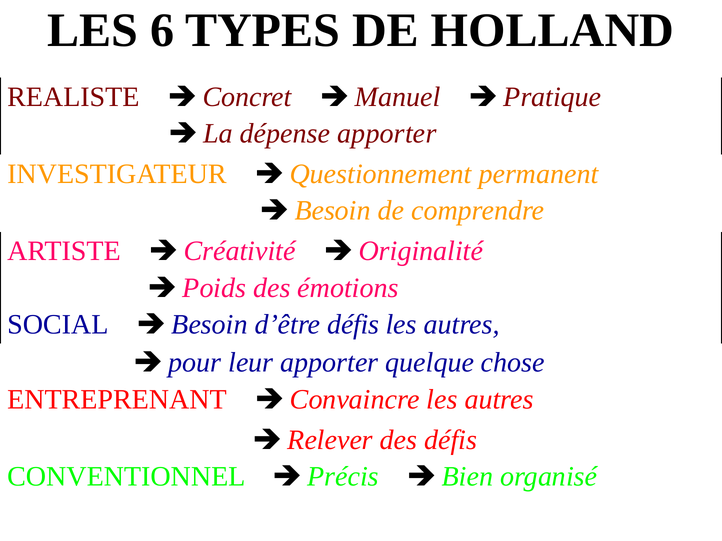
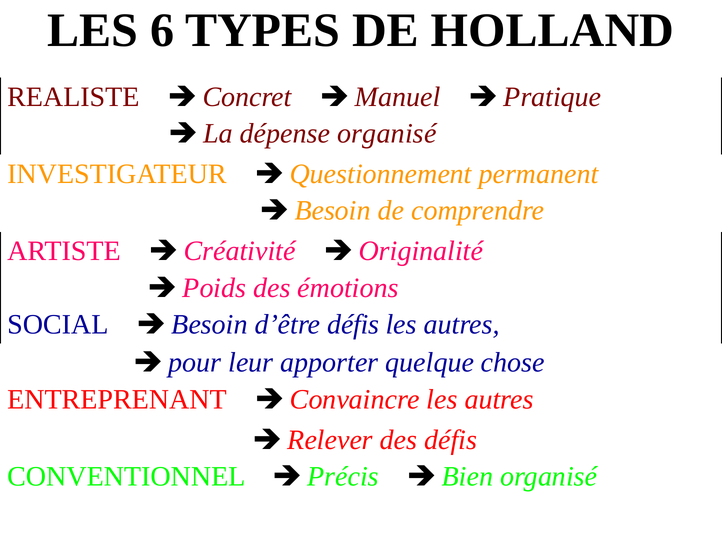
dépense apporter: apporter -> organisé (387, 134)
